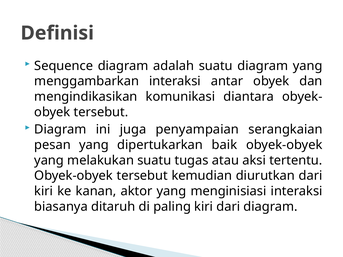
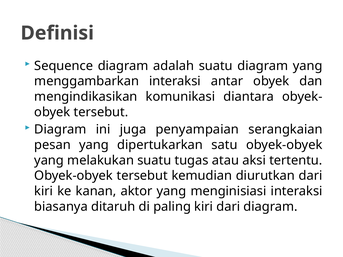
baik: baik -> satu (224, 145)
